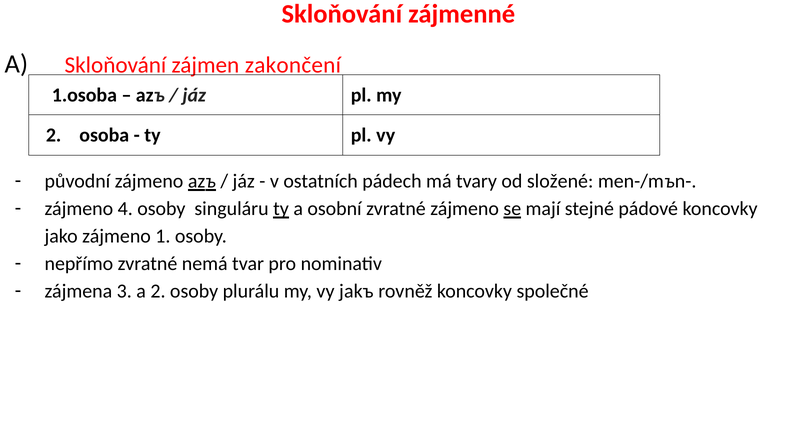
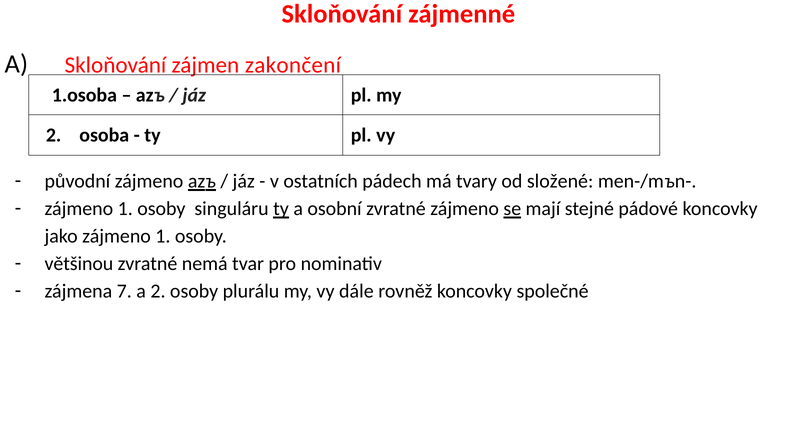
4: 4 -> 1 (125, 209)
nepřímo: nepřímo -> většinou (79, 264)
3: 3 -> 7 (124, 291)
jakъ: jakъ -> dále (356, 291)
